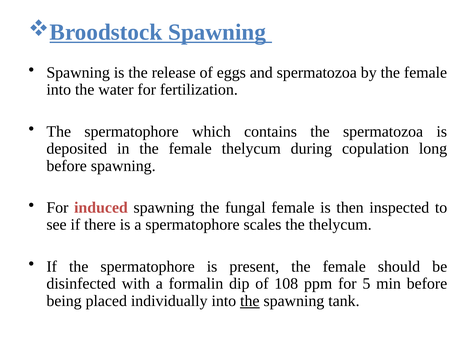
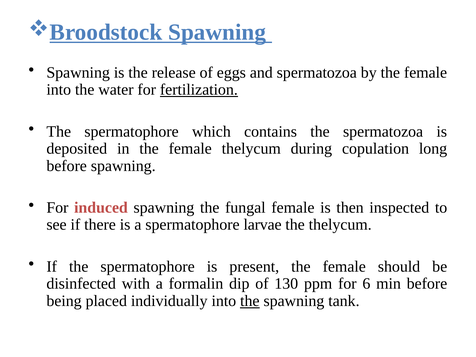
fertilization underline: none -> present (199, 90)
scales: scales -> larvae (263, 225)
108: 108 -> 130 (286, 284)
5: 5 -> 6 (366, 284)
